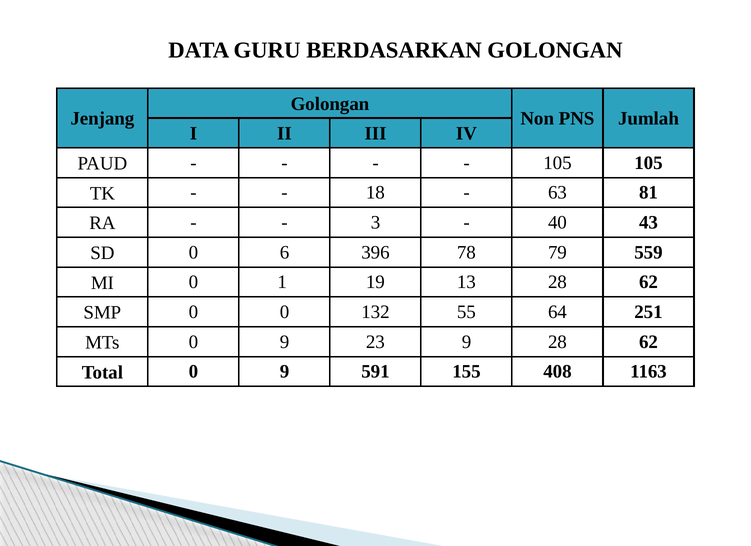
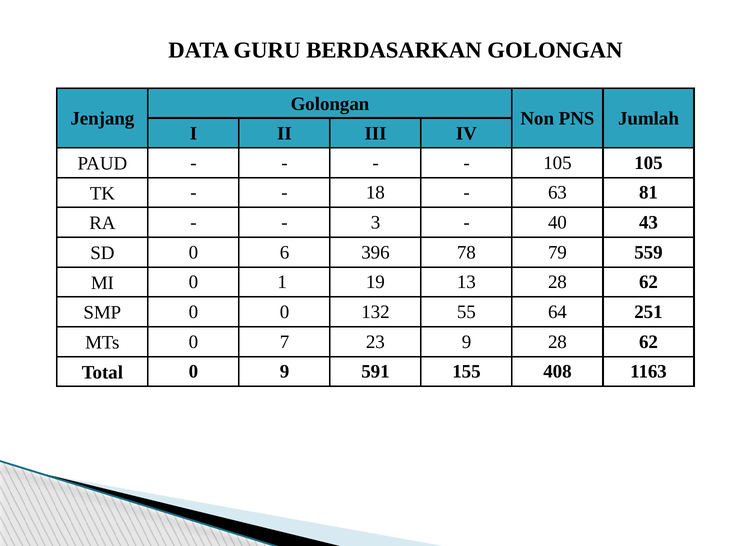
MTs 0 9: 9 -> 7 (285, 342)
